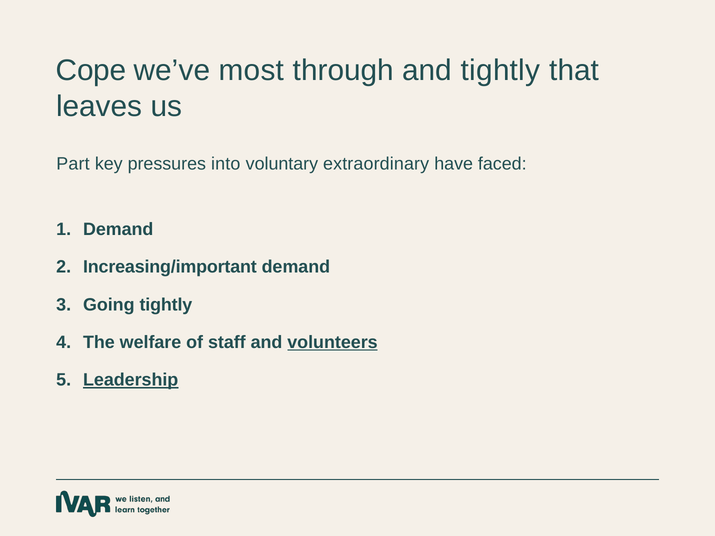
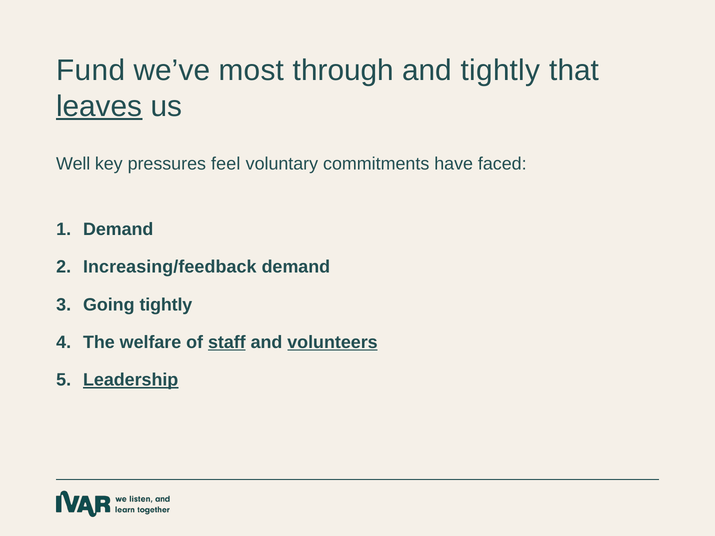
Cope: Cope -> Fund (91, 71)
leaves underline: none -> present (99, 106)
Part: Part -> Well (73, 164)
into: into -> feel (226, 164)
extraordinary: extraordinary -> commitments (376, 164)
Increasing/important: Increasing/important -> Increasing/feedback (170, 267)
staff underline: none -> present (227, 343)
